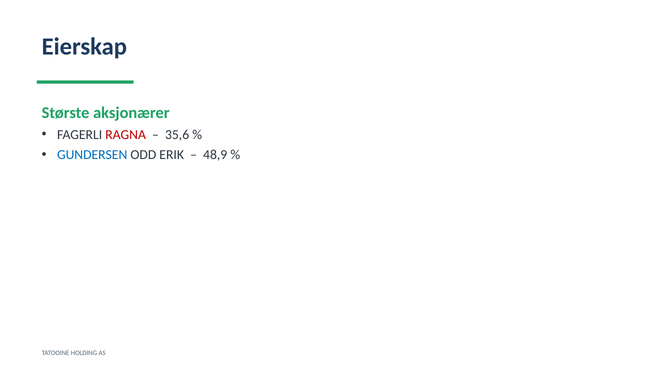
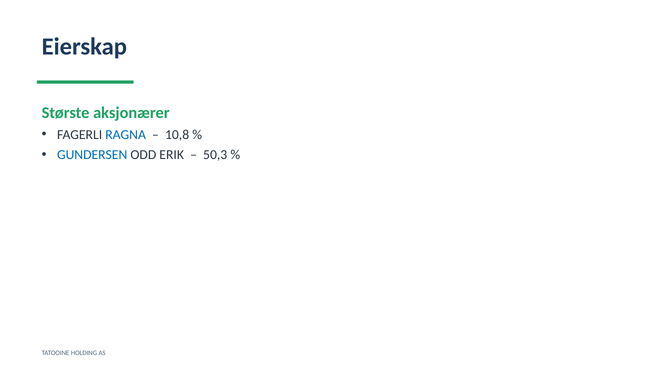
RAGNA colour: red -> blue (126, 135)
35,6: 35,6 -> 10,8 (177, 135)
48,9: 48,9 -> 50,3 (215, 155)
